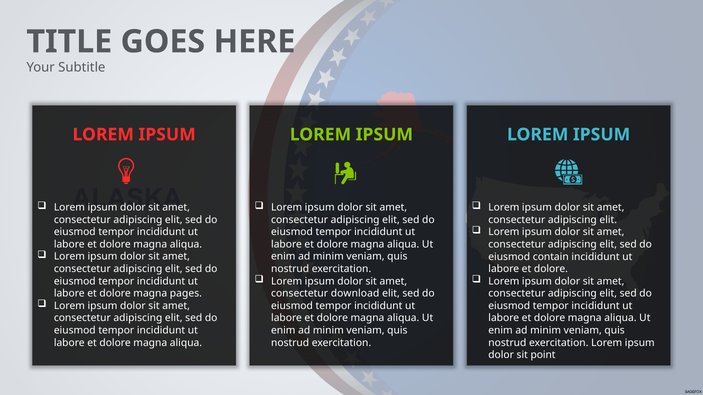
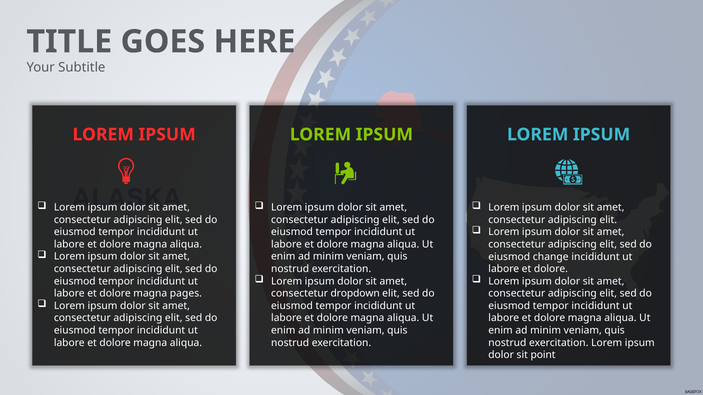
contain: contain -> change (551, 257)
download: download -> dropdown (355, 294)
